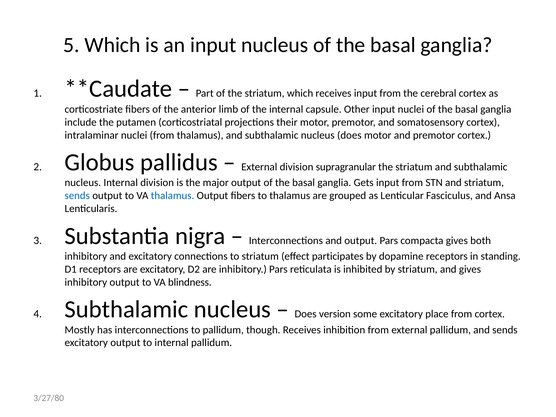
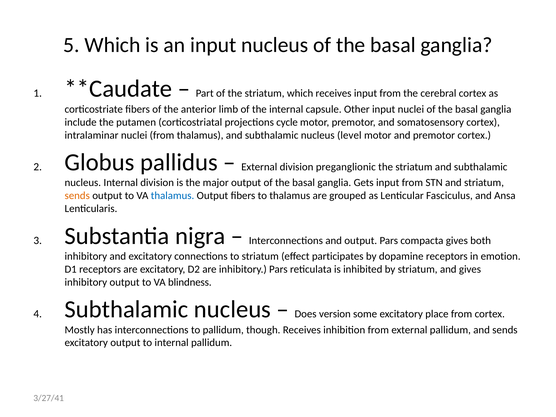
their: their -> cycle (287, 122)
nucleus does: does -> level (349, 135)
supragranular: supragranular -> preganglionic (346, 167)
sends colour: blue -> orange (77, 196)
standing: standing -> emotion (501, 256)
3/27/80: 3/27/80 -> 3/27/41 (49, 398)
